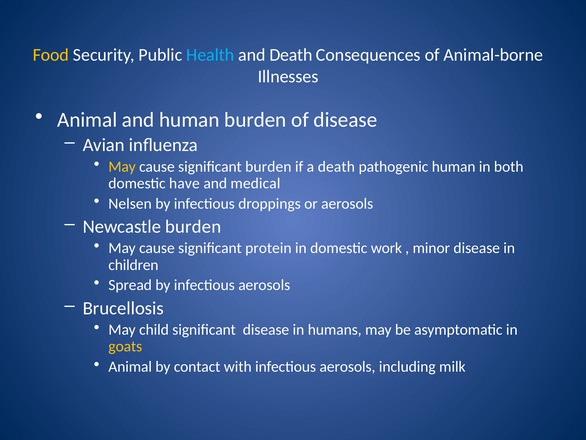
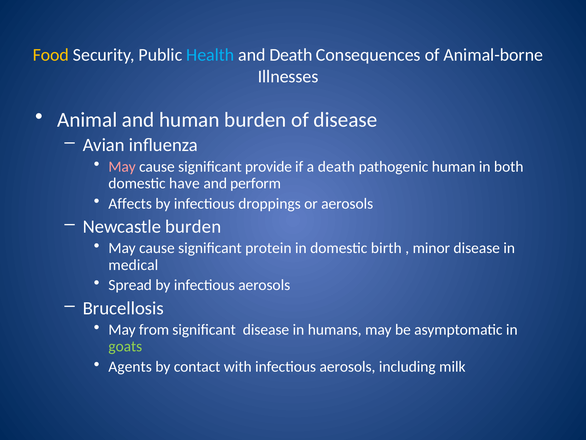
May colour: yellow -> pink (122, 167)
significant burden: burden -> provide (268, 167)
medical: medical -> perform (256, 183)
Nelsen: Nelsen -> Affects (130, 203)
work: work -> birth (386, 248)
children: children -> medical (133, 265)
child: child -> from (154, 329)
goats colour: yellow -> light green (125, 346)
Animal: Animal -> Agents (130, 366)
